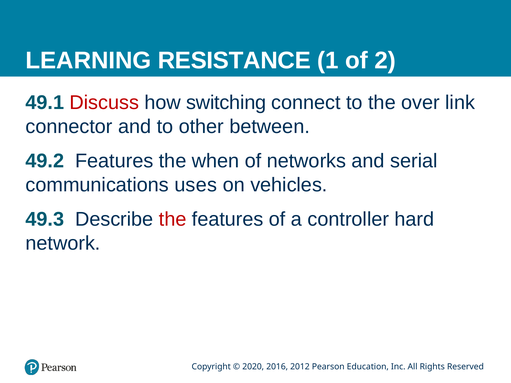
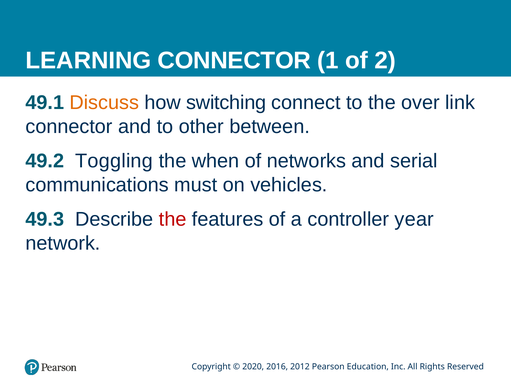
LEARNING RESISTANCE: RESISTANCE -> CONNECTOR (234, 61)
Discuss colour: red -> orange (104, 103)
49.2 Features: Features -> Toggling (114, 161)
uses: uses -> must (196, 185)
hard: hard -> year (414, 219)
